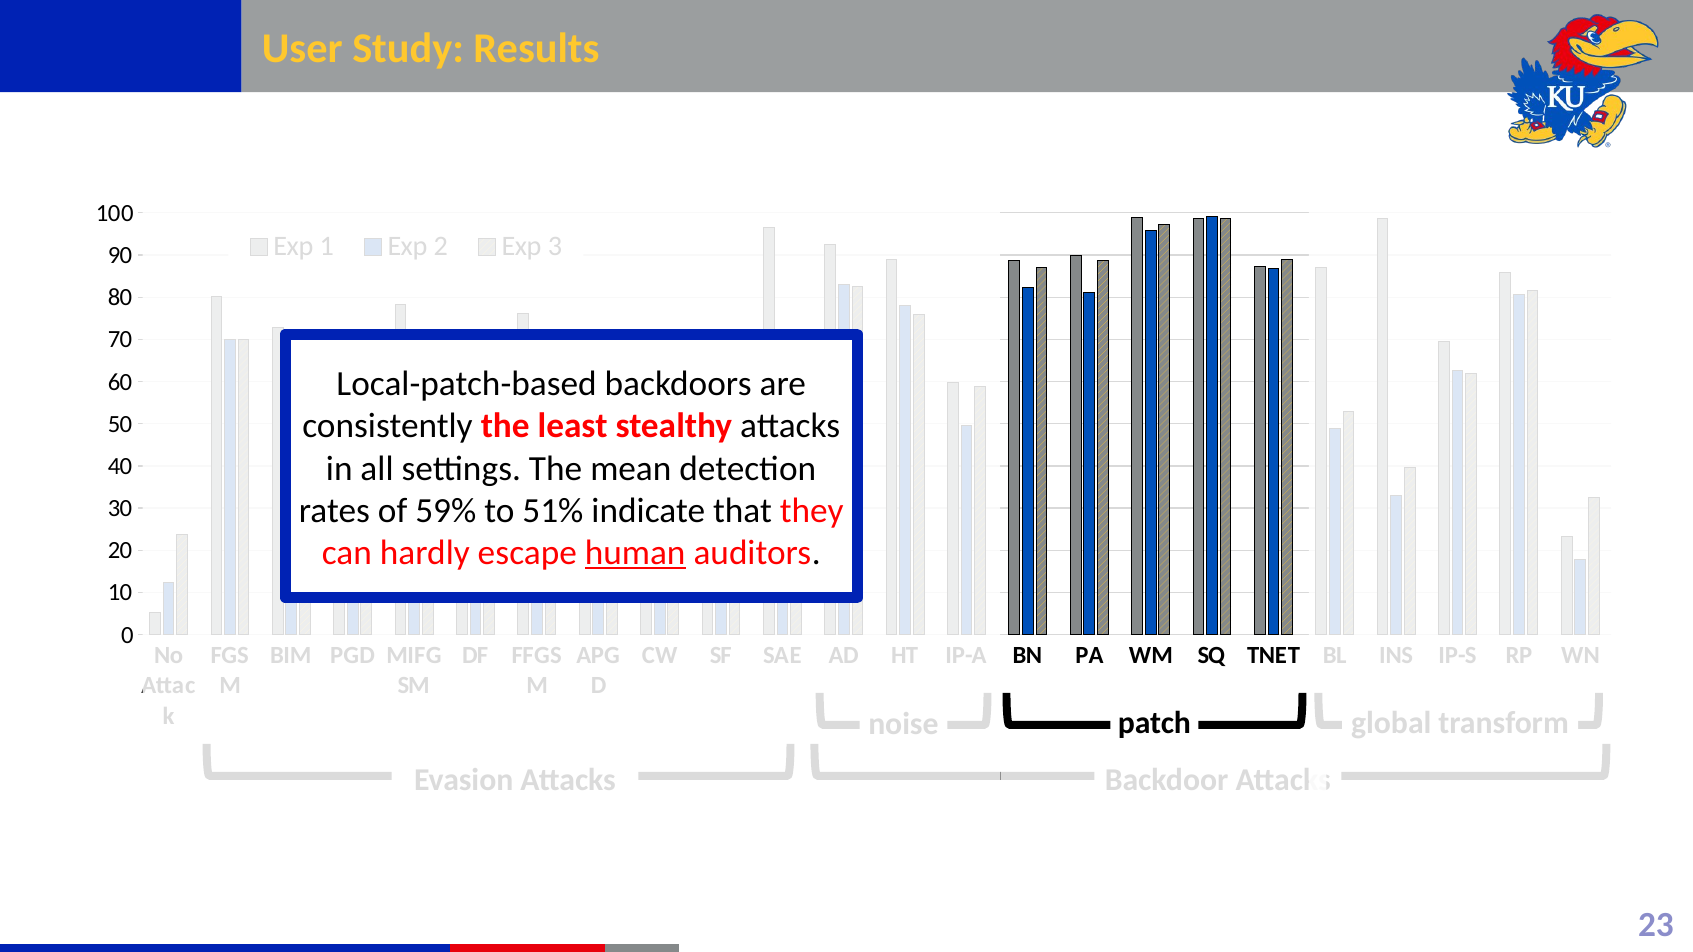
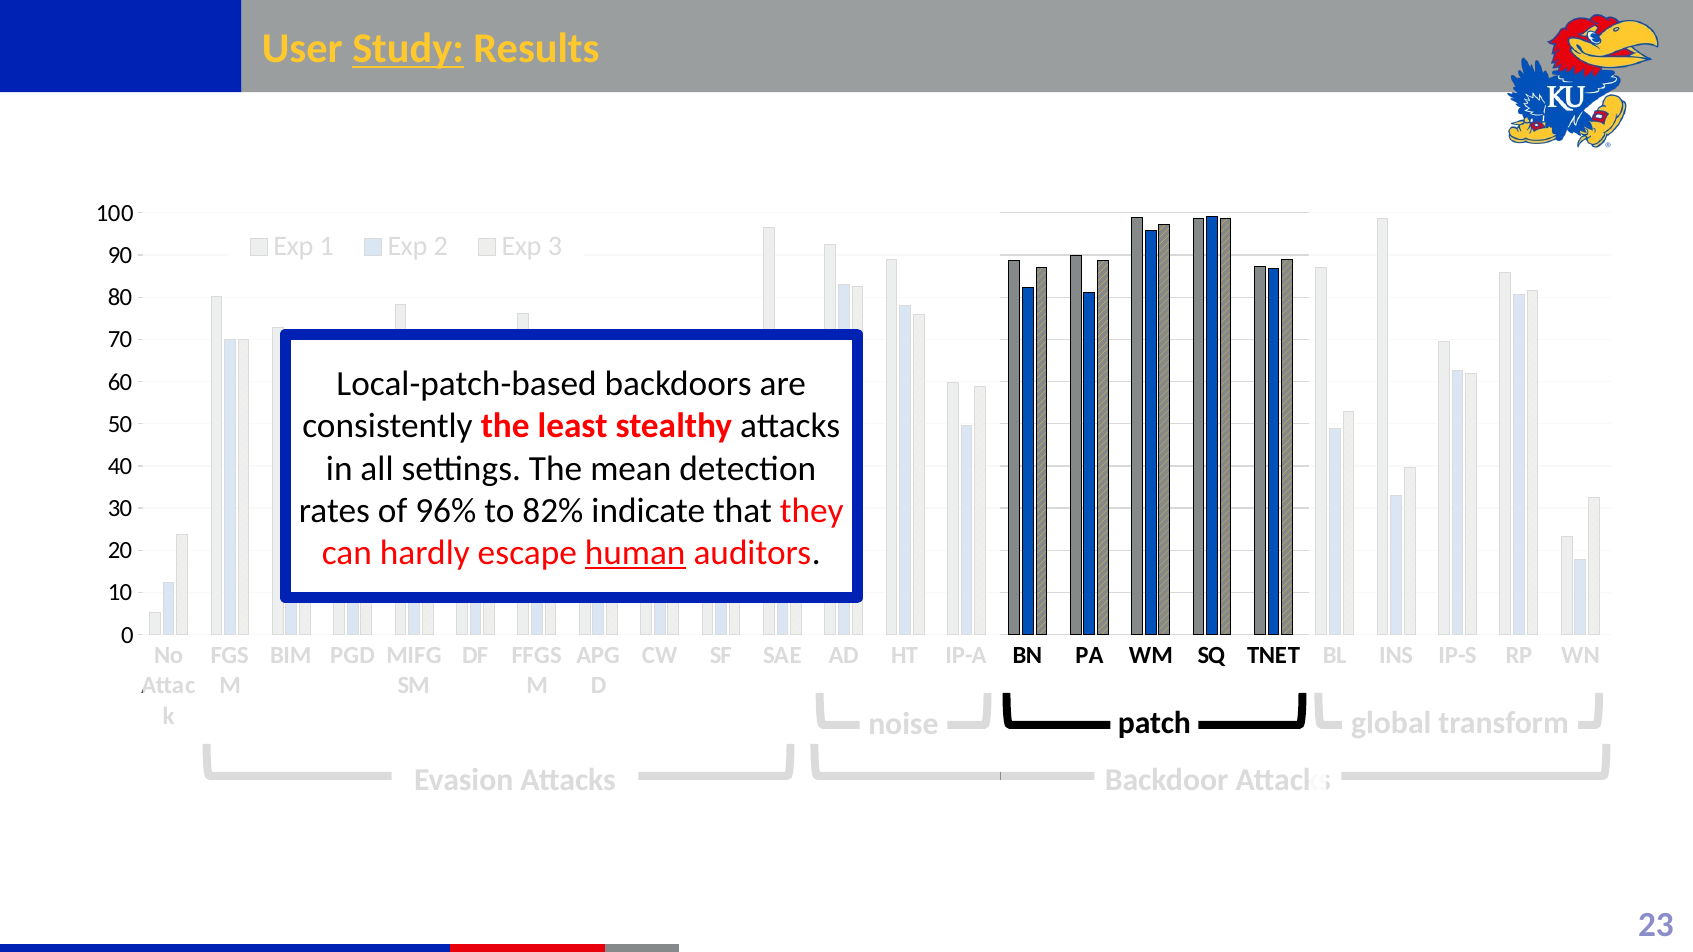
Study underline: none -> present (408, 49)
59%: 59% -> 96% (446, 511)
51%: 51% -> 82% (553, 511)
